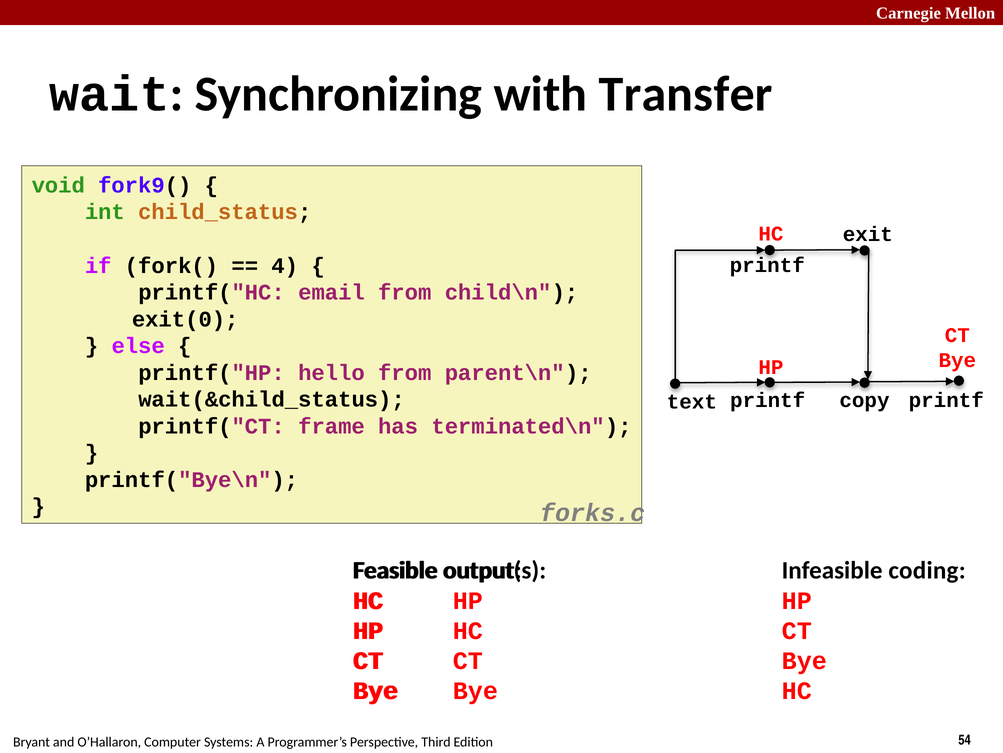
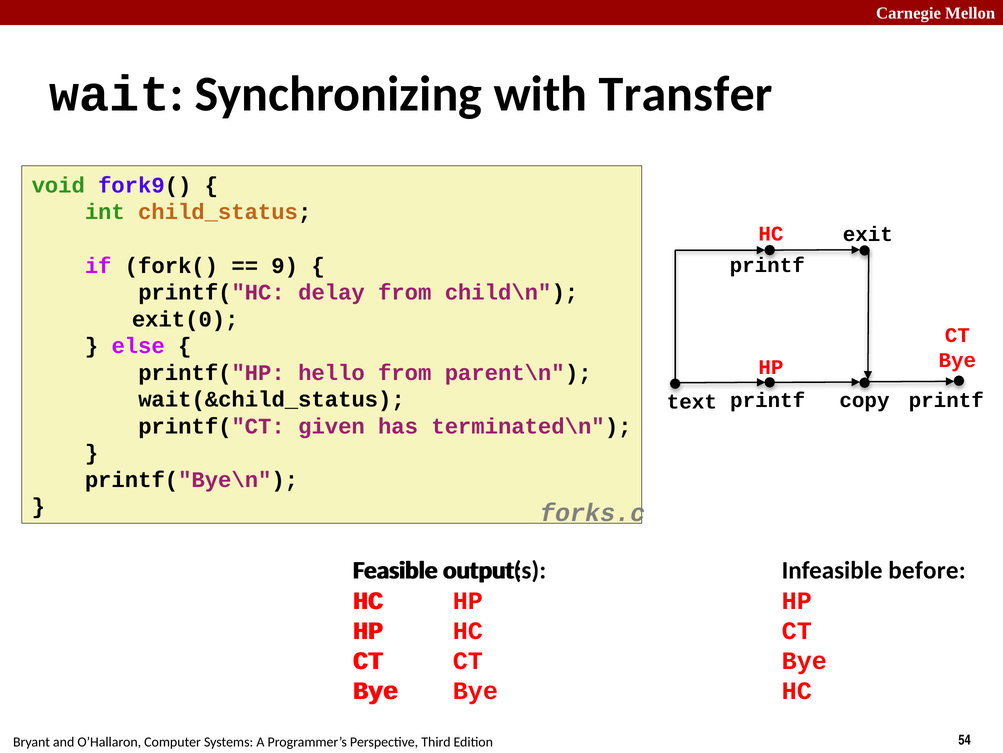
4: 4 -> 9 (285, 265)
email: email -> delay (332, 292)
frame: frame -> given (332, 426)
coding: coding -> before (927, 570)
